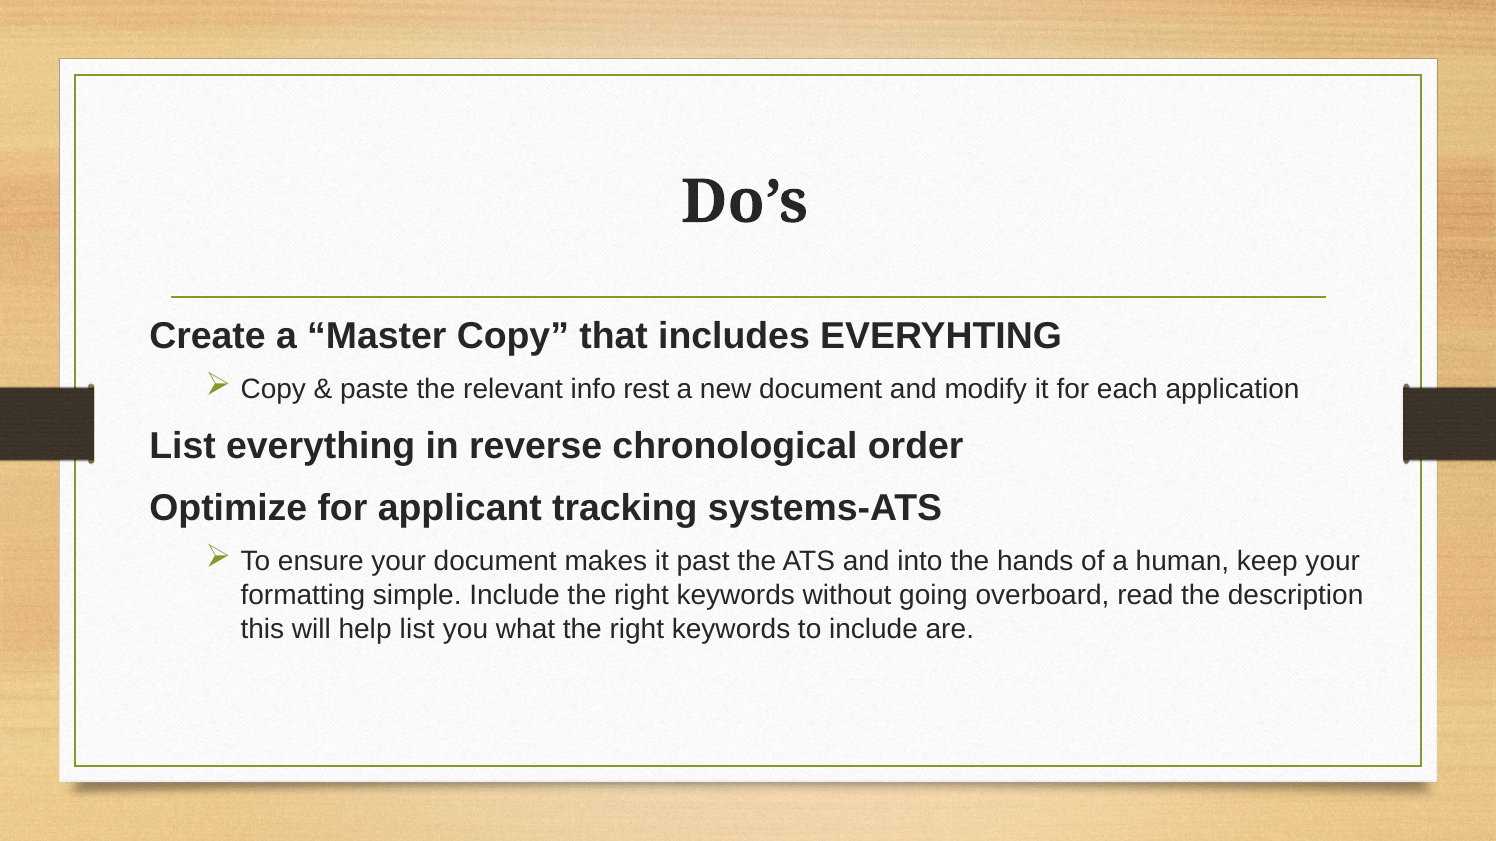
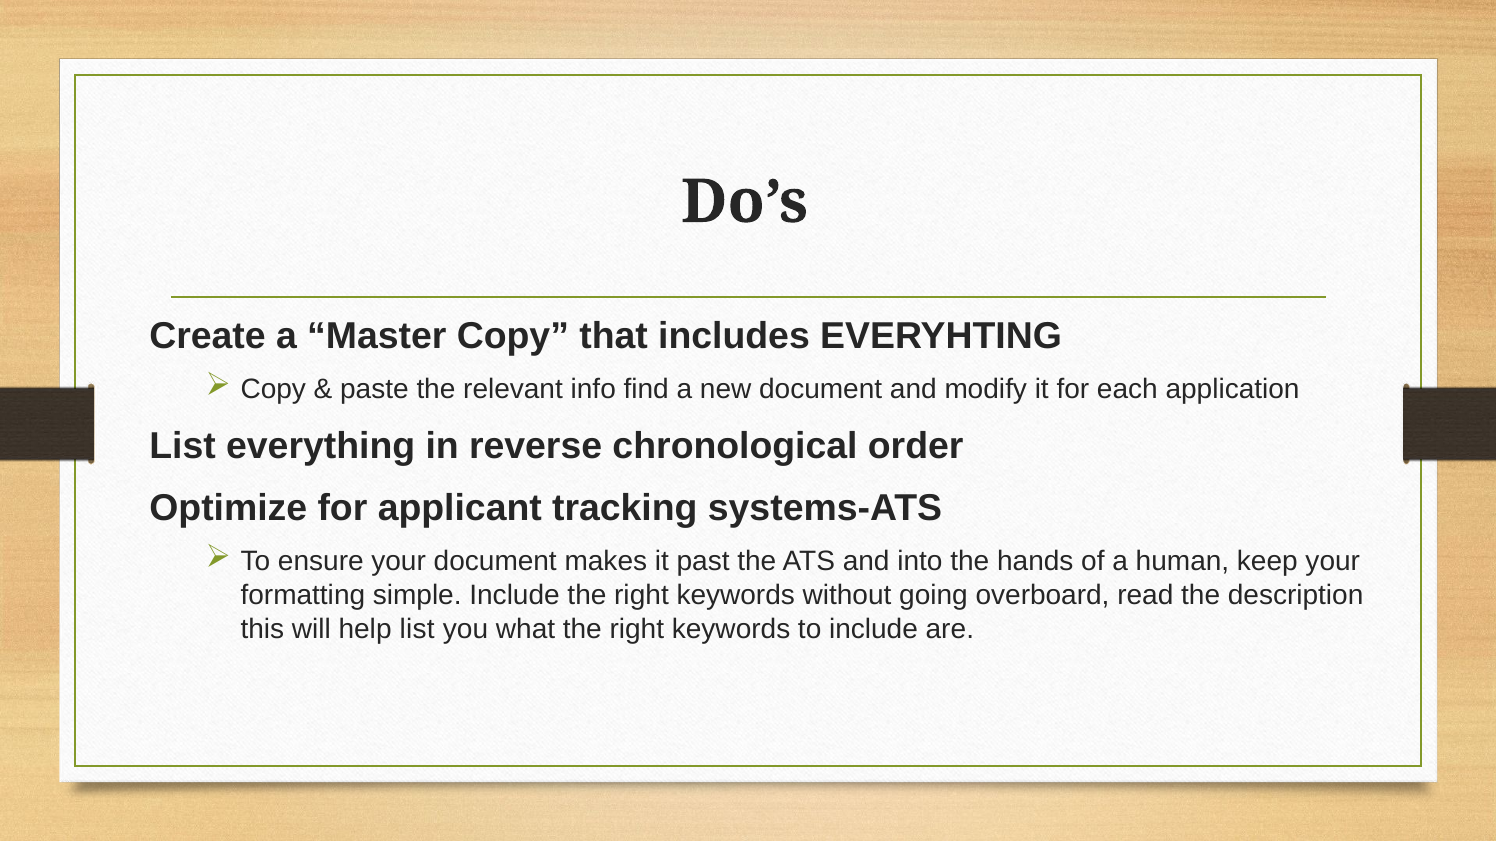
rest: rest -> find (646, 390)
